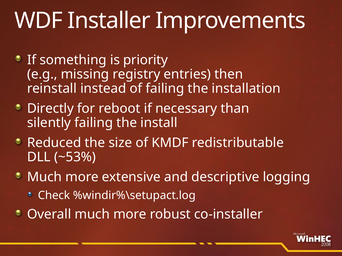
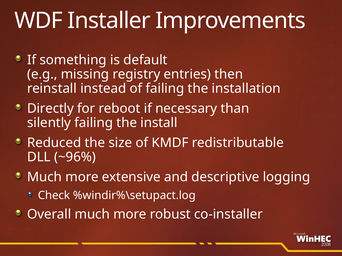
priority: priority -> default (145, 60)
~53%: ~53% -> ~96% (75, 157)
